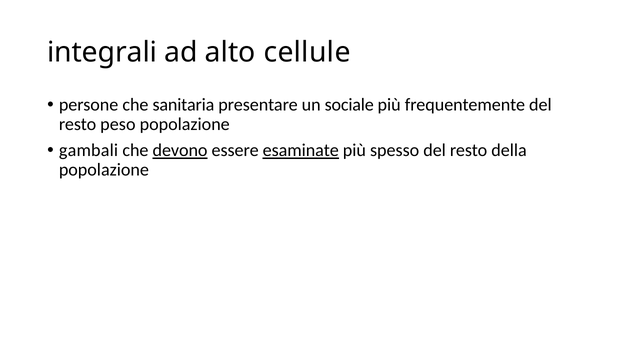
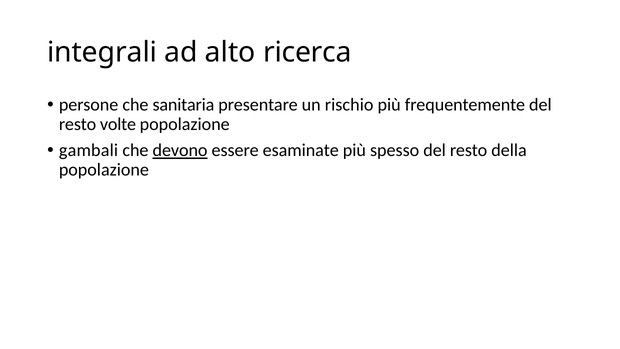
cellule: cellule -> ricerca (307, 52)
sociale: sociale -> rischio (349, 105)
peso: peso -> volte (118, 124)
esaminate underline: present -> none (301, 150)
